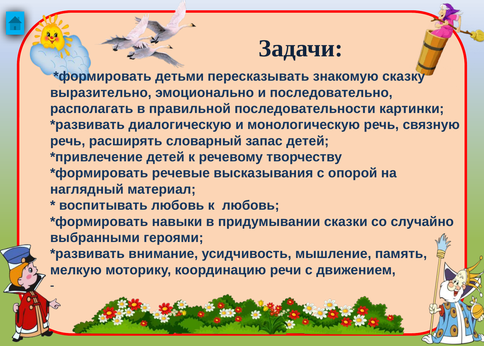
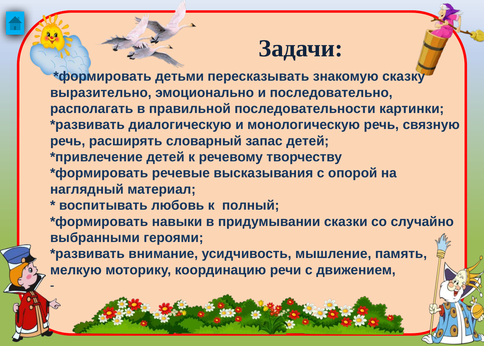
к любовь: любовь -> полный (251, 205)
